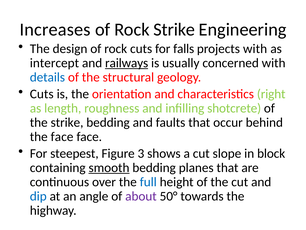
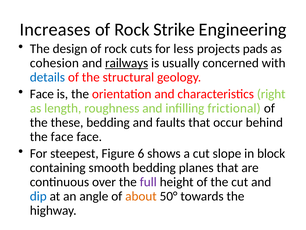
falls: falls -> less (184, 49)
projects with: with -> pads (255, 49)
intercept: intercept -> cohesion (54, 63)
Cuts: Cuts -> Face (42, 94)
shotcrete: shotcrete -> frictional (234, 108)
the strike: strike -> these (67, 122)
3: 3 -> 6 (141, 153)
smooth underline: present -> none (109, 167)
full colour: blue -> purple (148, 182)
about colour: purple -> orange (141, 196)
